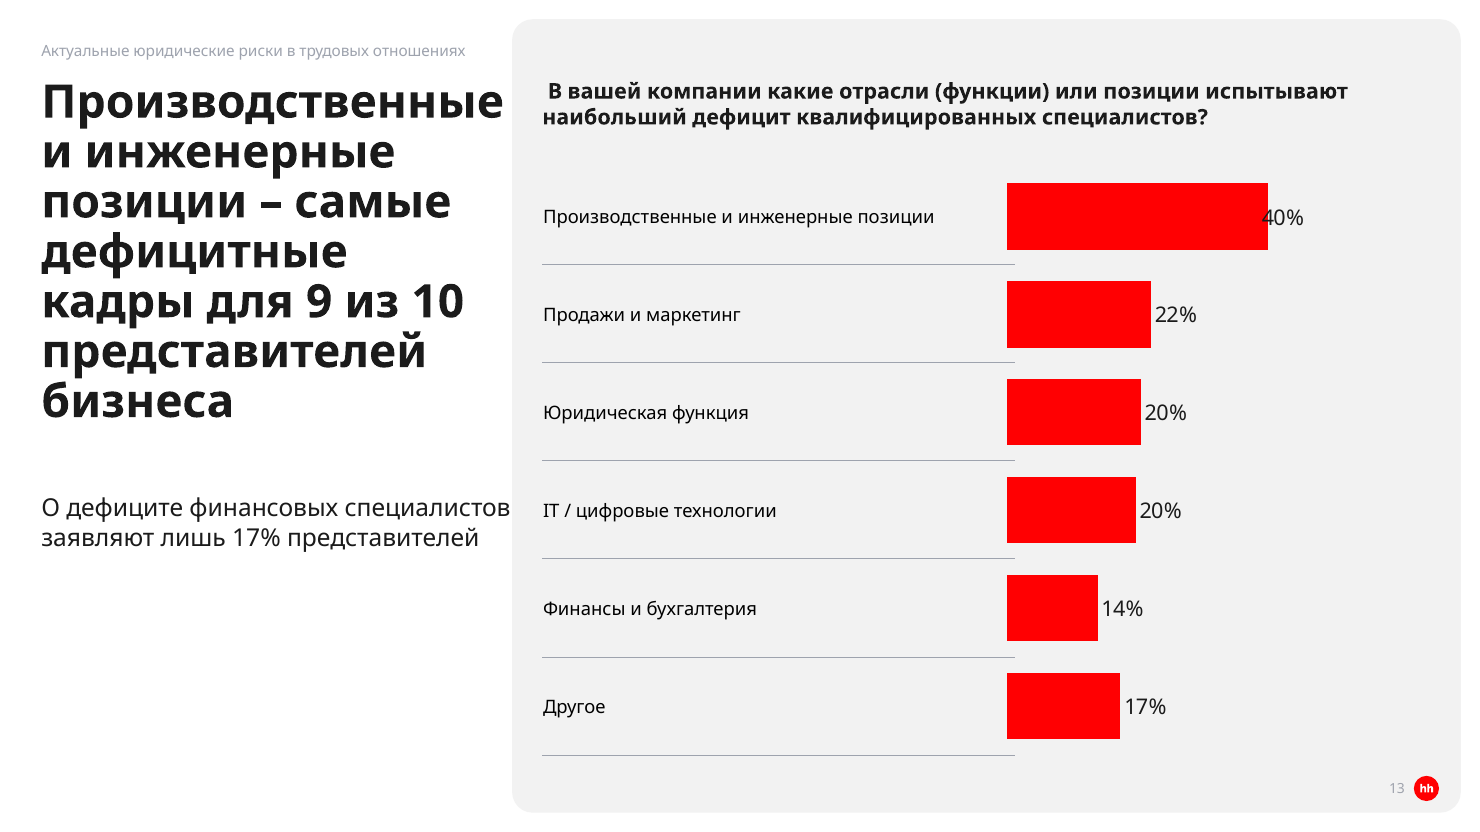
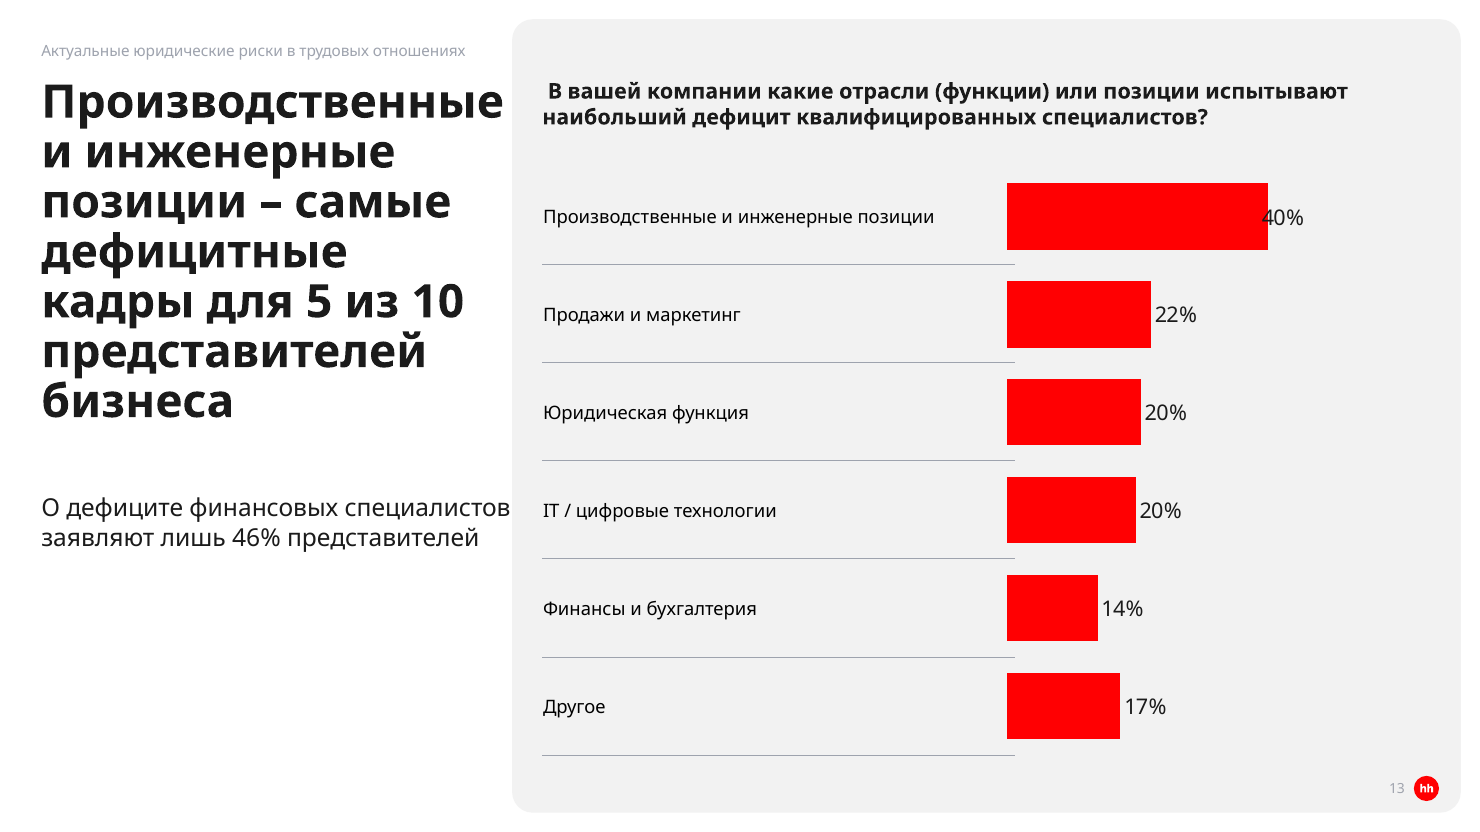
9: 9 -> 5 (319, 302)
лишь 17%: 17% -> 46% (256, 539)
